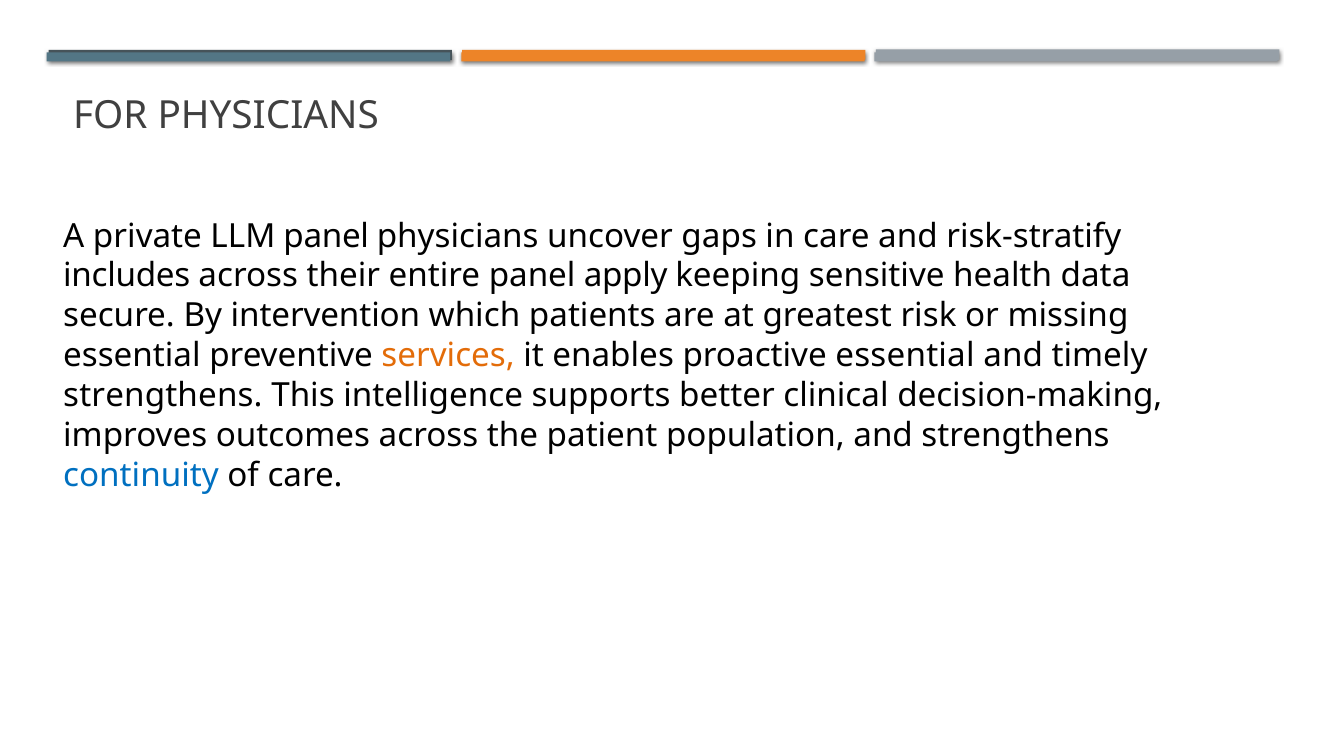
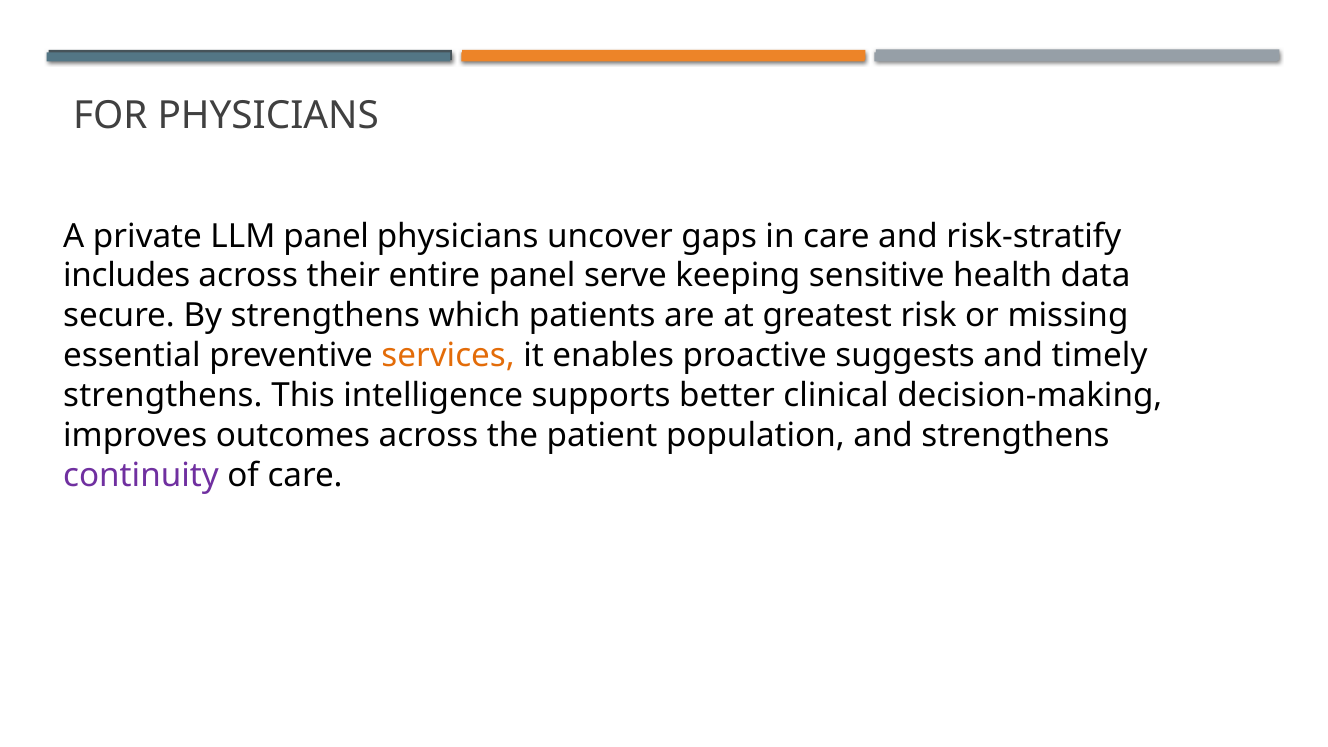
apply: apply -> serve (626, 276)
By intervention: intervention -> strengthens (325, 316)
proactive essential: essential -> suggests (905, 356)
continuity colour: blue -> purple (141, 475)
